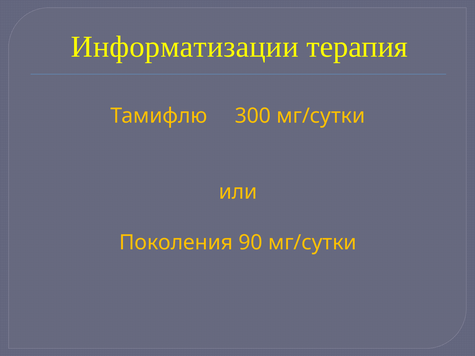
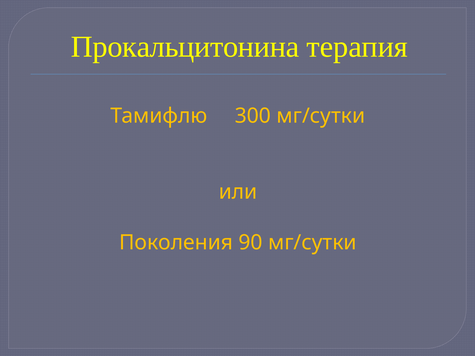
Информатизации: Информатизации -> Прокальцитонина (185, 47)
